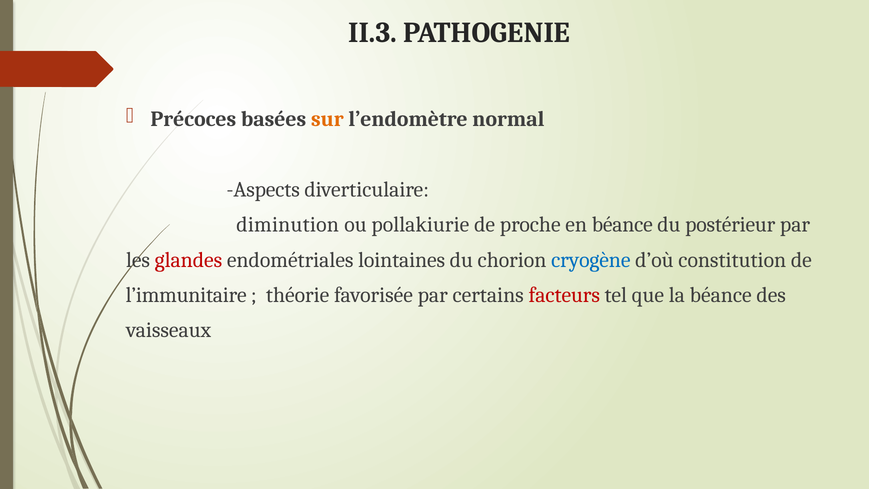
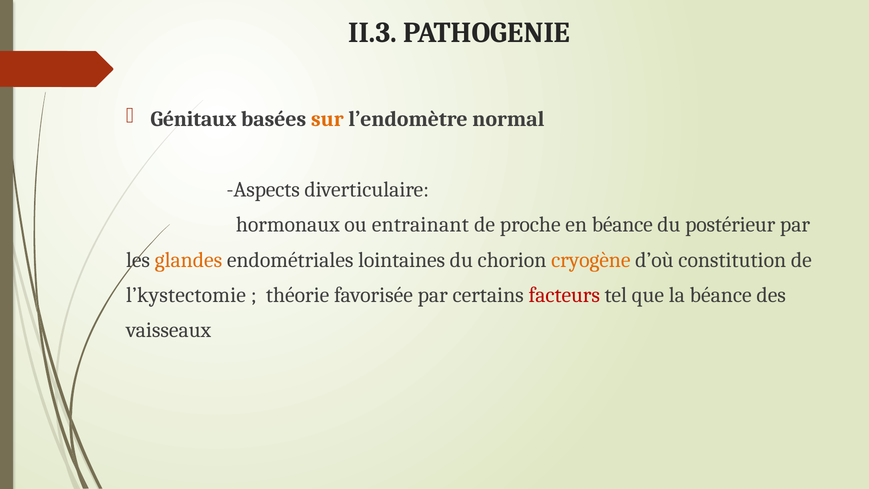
Précoces: Précoces -> Génitaux (193, 119)
diminution: diminution -> hormonaux (288, 225)
pollakiurie: pollakiurie -> entrainant (420, 225)
glandes colour: red -> orange (188, 260)
cryogène colour: blue -> orange (591, 260)
l’immunitaire: l’immunitaire -> l’kystectomie (186, 295)
